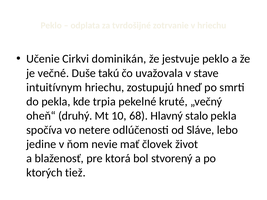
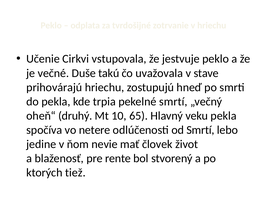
dominikán: dominikán -> vstupovala (119, 59)
intuitívnym: intuitívnym -> prihovárajú (54, 87)
pekelné kruté: kruté -> smrtí (173, 102)
68: 68 -> 65 (139, 116)
stalo: stalo -> veku (197, 116)
od Sláve: Sláve -> Smrtí (200, 130)
ktorá: ktorá -> rente (118, 159)
